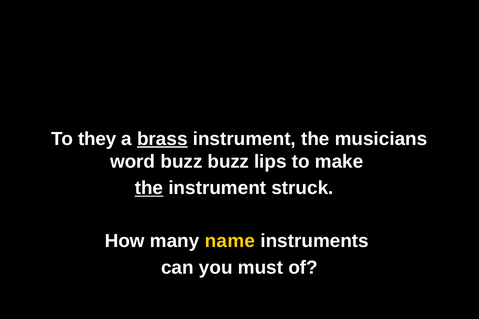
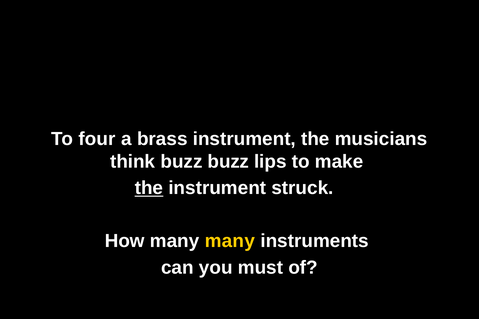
they: they -> four (97, 139)
brass underline: present -> none (162, 139)
word: word -> think (133, 162)
many name: name -> many (230, 241)
